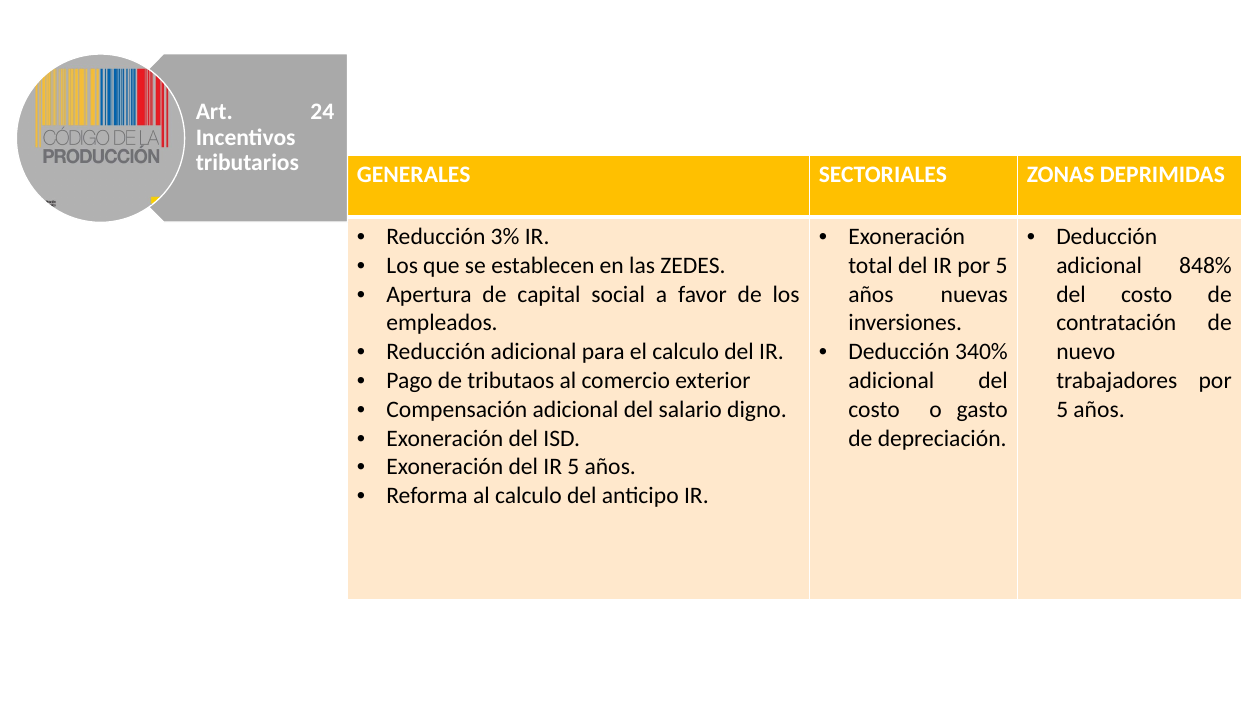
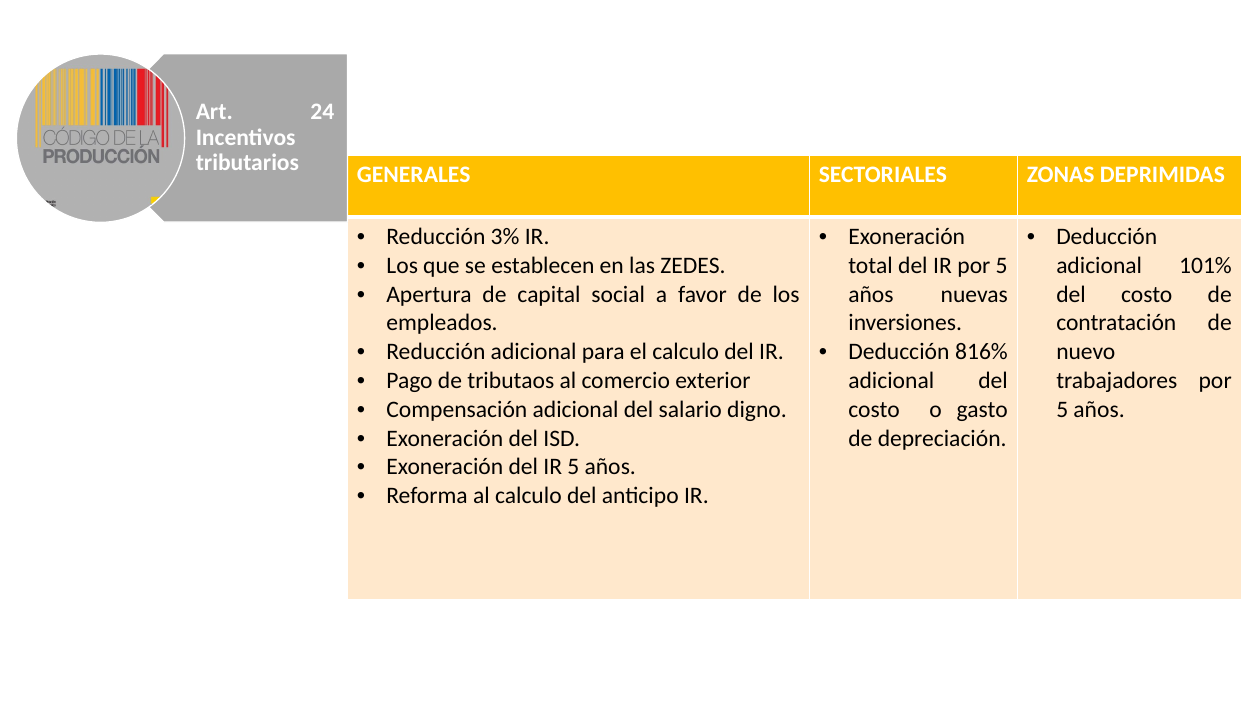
848%: 848% -> 101% (1205, 265)
340%: 340% -> 816% (981, 352)
